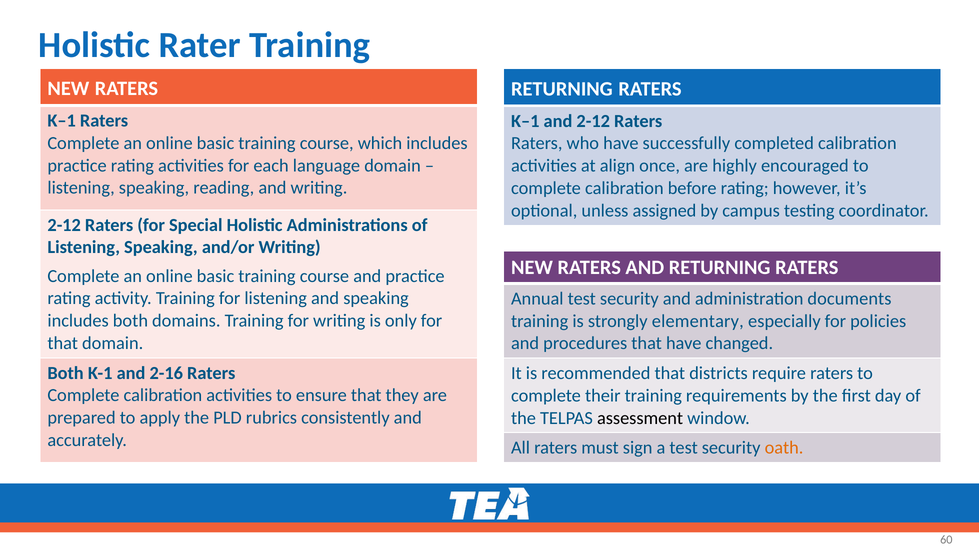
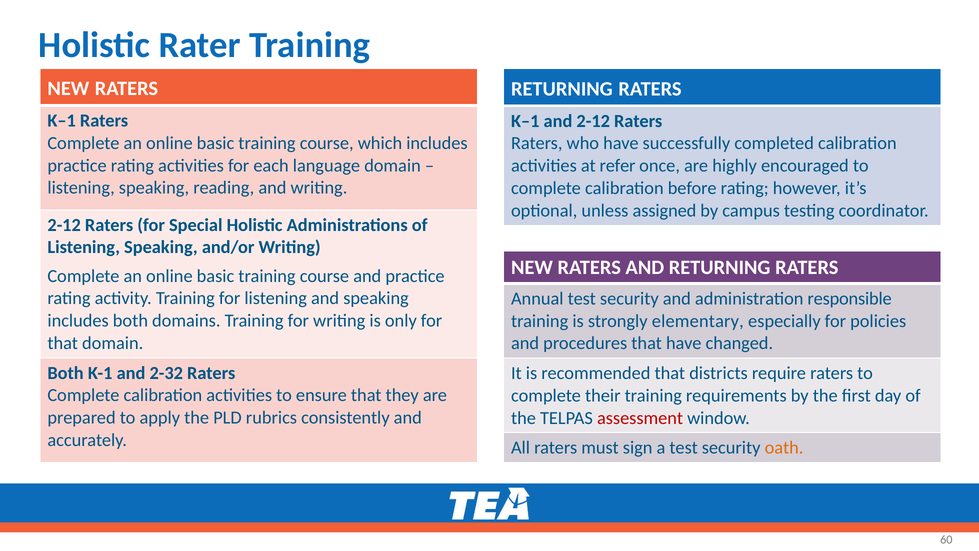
align: align -> refer (618, 166)
documents: documents -> responsible (850, 298)
2-16: 2-16 -> 2-32 (166, 373)
assessment colour: black -> red (640, 418)
